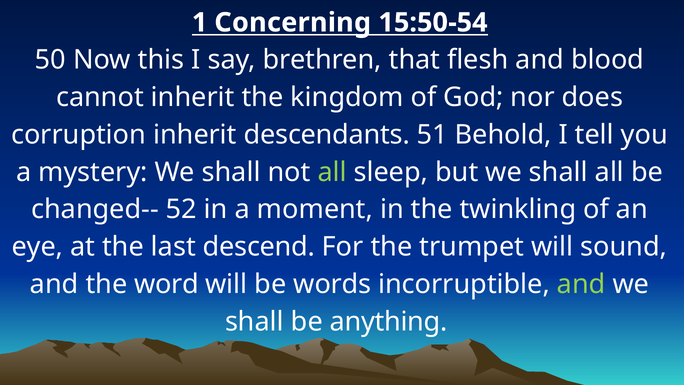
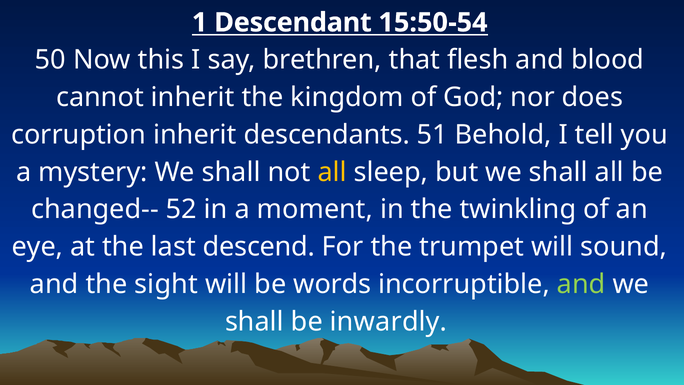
Concerning: Concerning -> Descendant (293, 23)
all colour: light green -> yellow (332, 172)
word: word -> sight (166, 284)
anything: anything -> inwardly (389, 321)
